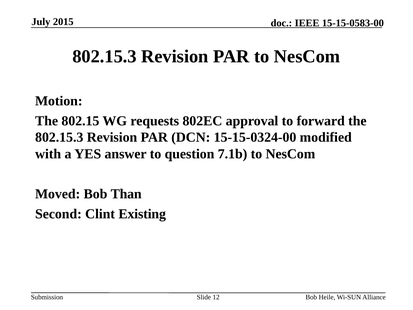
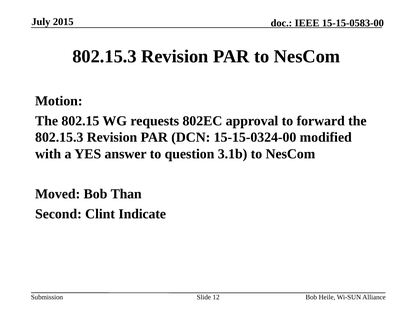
7.1b: 7.1b -> 3.1b (233, 154)
Existing: Existing -> Indicate (142, 214)
